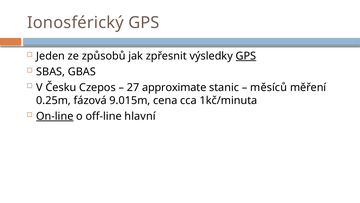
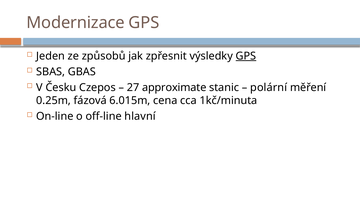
Ionosférický: Ionosférický -> Modernizace (76, 23)
měsíců: měsíců -> polární (269, 87)
9.015m: 9.015m -> 6.015m (130, 100)
On-line underline: present -> none (55, 116)
